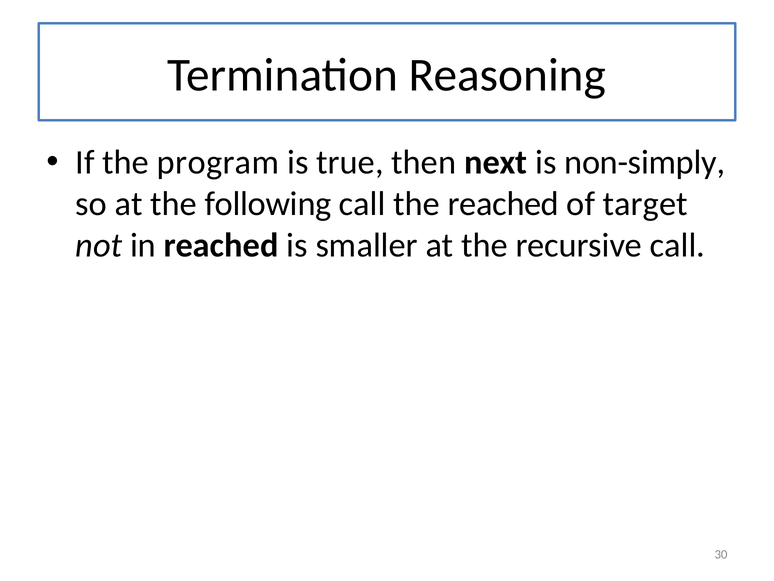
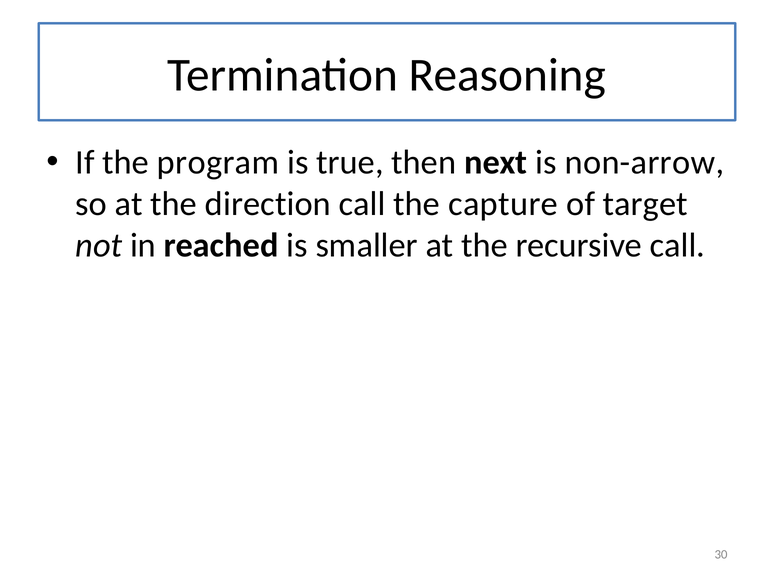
non-simply: non-simply -> non-arrow (644, 162)
following: following -> direction (268, 204)
the reached: reached -> capture (503, 204)
